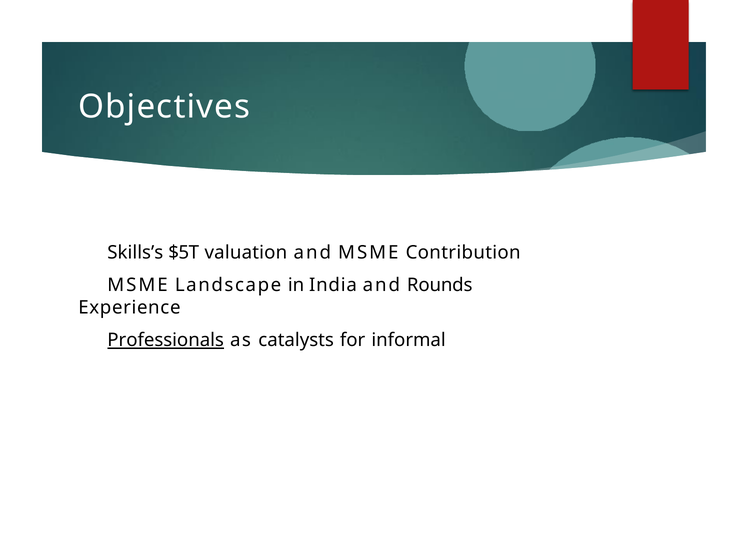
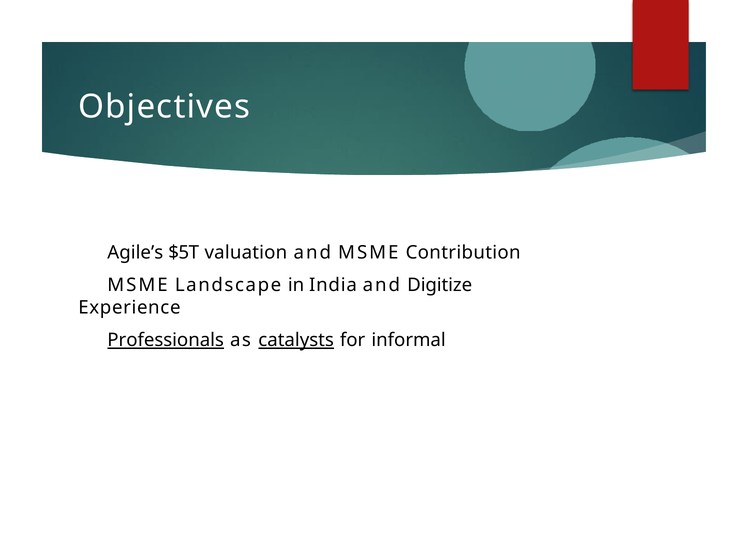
Skills’s: Skills’s -> Agile’s (135, 253)
Rounds: Rounds -> Digitize (440, 285)
catalysts underline: none -> present (296, 340)
